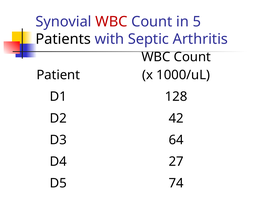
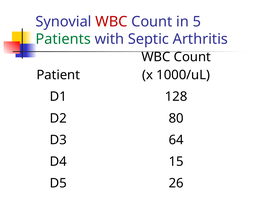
Patients colour: black -> green (63, 39)
42: 42 -> 80 (176, 118)
27: 27 -> 15 (176, 161)
74: 74 -> 26 (176, 183)
